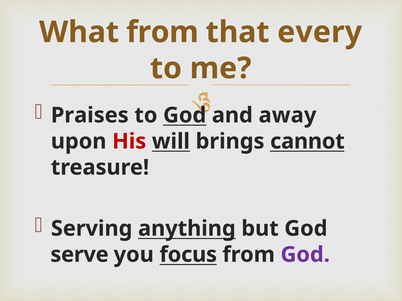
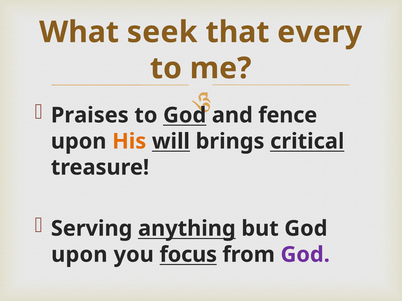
What from: from -> seek (162, 32)
away: away -> fence (288, 115)
His colour: red -> orange (129, 142)
cannot: cannot -> critical (307, 142)
serve: serve -> upon (79, 255)
